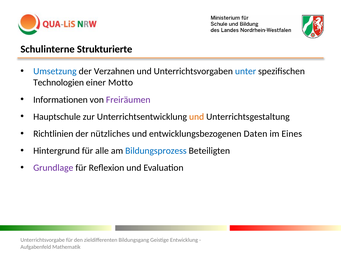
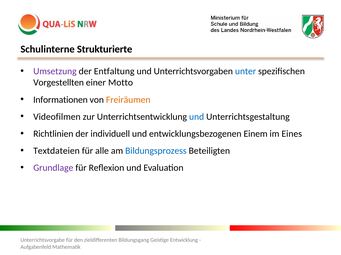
Umsetzung colour: blue -> purple (55, 71)
Verzahnen: Verzahnen -> Entfaltung (114, 71)
Technologien: Technologien -> Vorgestellten (59, 83)
Freiräumen colour: purple -> orange (128, 100)
Hauptschule: Hauptschule -> Videofilmen (57, 117)
und colour: orange -> blue (197, 117)
nützliches: nützliches -> individuell (110, 134)
Daten: Daten -> Einem (256, 134)
Hintergrund: Hintergrund -> Textdateien (56, 151)
